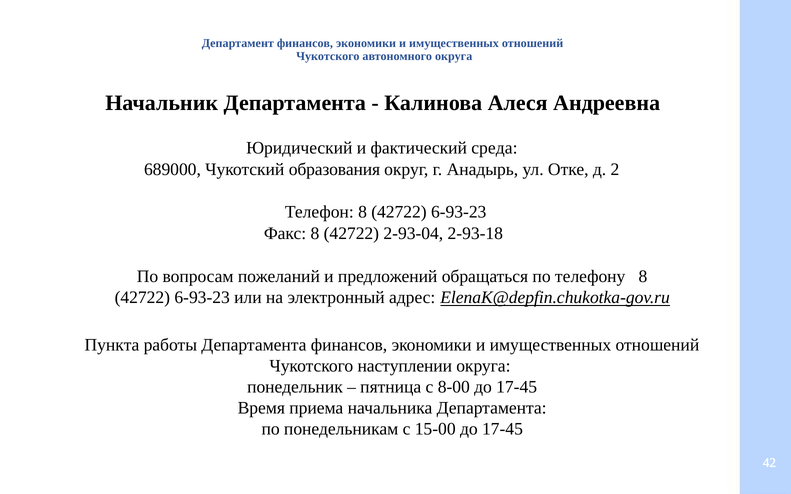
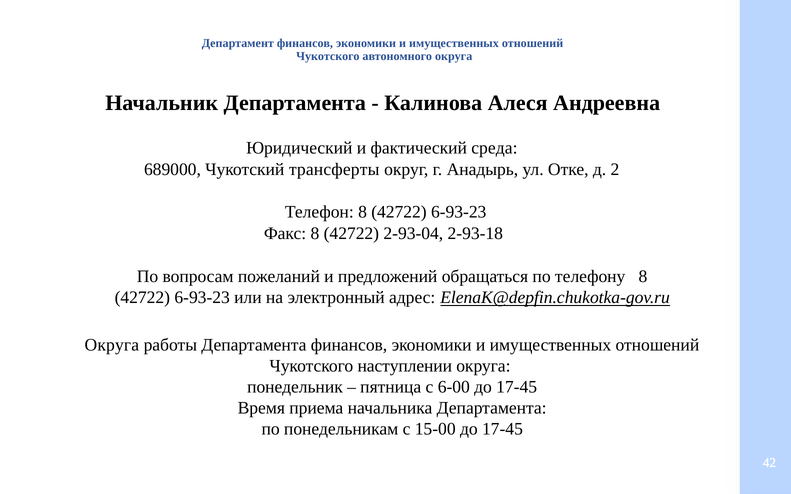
образования: образования -> трансферты (334, 169)
Пункта: Пункта -> Округа (112, 345)
8-00: 8-00 -> 6-00 (454, 387)
